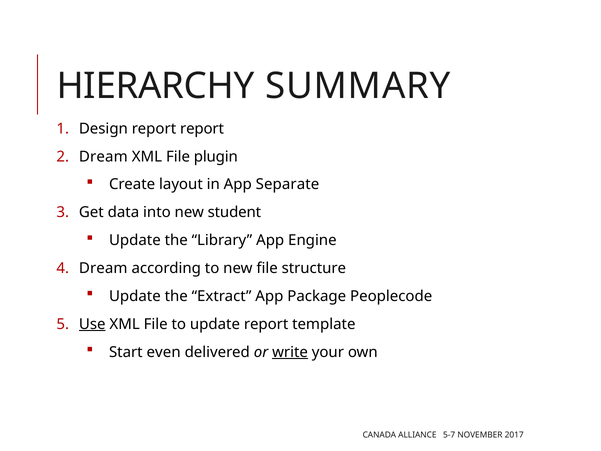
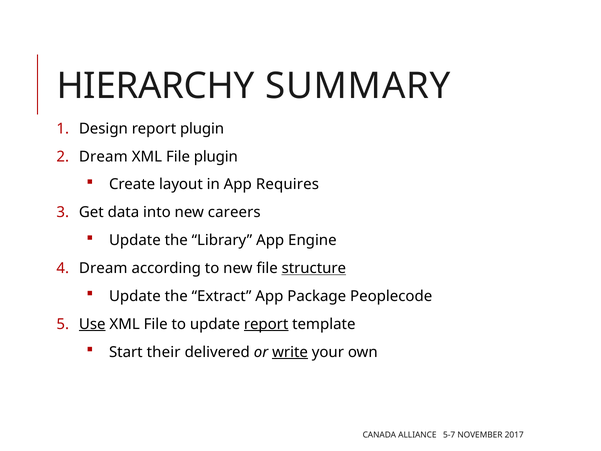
report report: report -> plugin (202, 129)
Separate: Separate -> Requires (287, 184)
student: student -> careers (234, 212)
structure underline: none -> present (314, 268)
report underline: none -> present (266, 324)
even: even -> their (164, 352)
